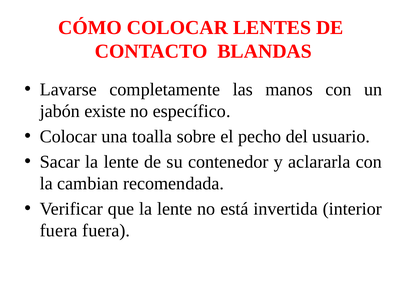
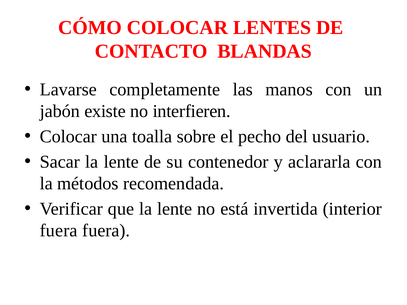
específico: específico -> interfieren (192, 111)
cambian: cambian -> métodos (88, 184)
